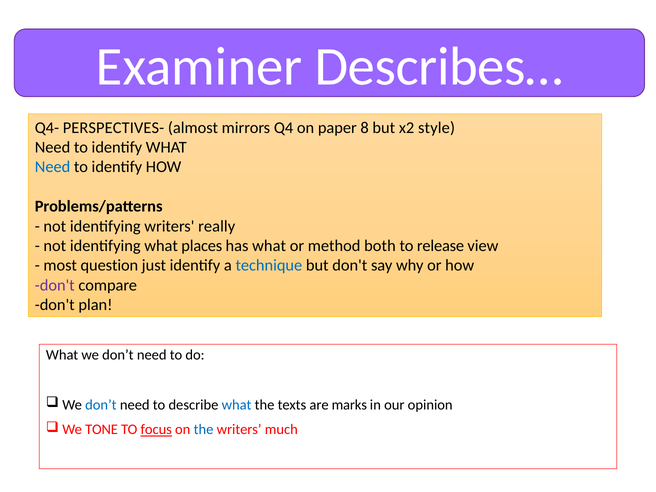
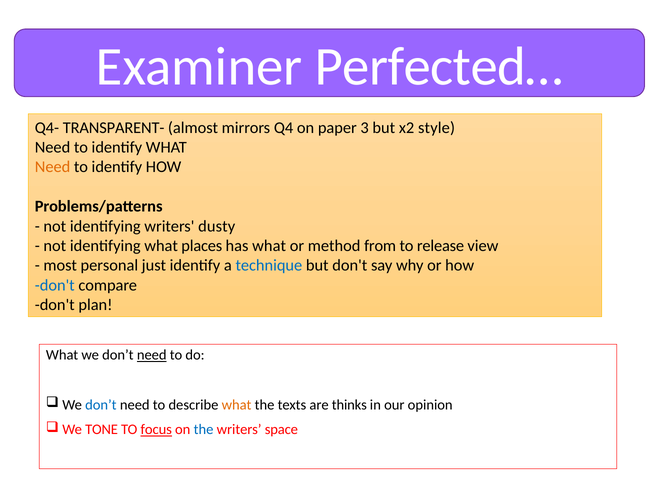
Describes…: Describes… -> Perfected… (439, 67)
PERSPECTIVES-: PERSPECTIVES- -> TRANSPARENT- (114, 128)
8: 8 -> 3 (365, 128)
Need colour: blue -> orange (53, 167)
really: really -> dusty (217, 226)
both: both -> from (380, 246)
question: question -> personal (109, 265)
don't colour: purple -> blue (55, 285)
need underline: none -> present (152, 355)
what colour: blue -> orange (237, 405)
marks: marks -> thinks (349, 405)
much: much -> space (281, 430)
